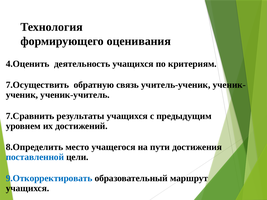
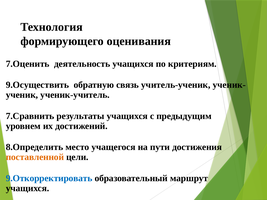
4.Оценить: 4.Оценить -> 7.Оценить (28, 64)
7.Осуществить: 7.Осуществить -> 9.Осуществить (37, 85)
поставленной colour: blue -> orange (35, 157)
